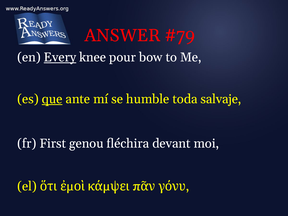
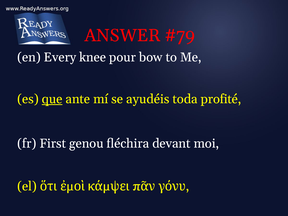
Every underline: present -> none (60, 57)
humble: humble -> ayudéis (148, 99)
salvaje: salvaje -> profité (221, 99)
